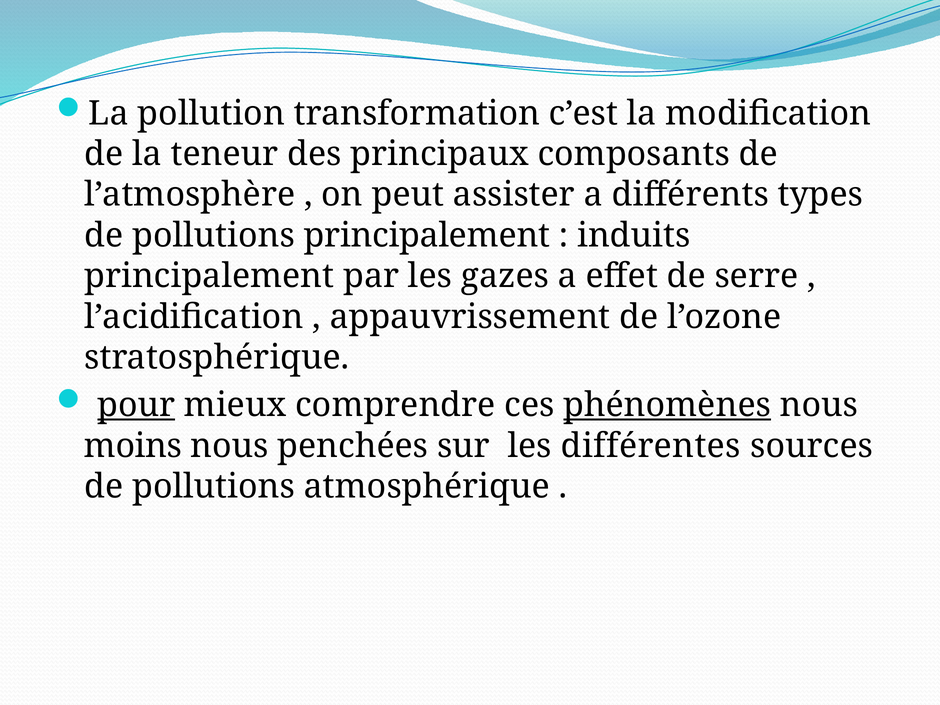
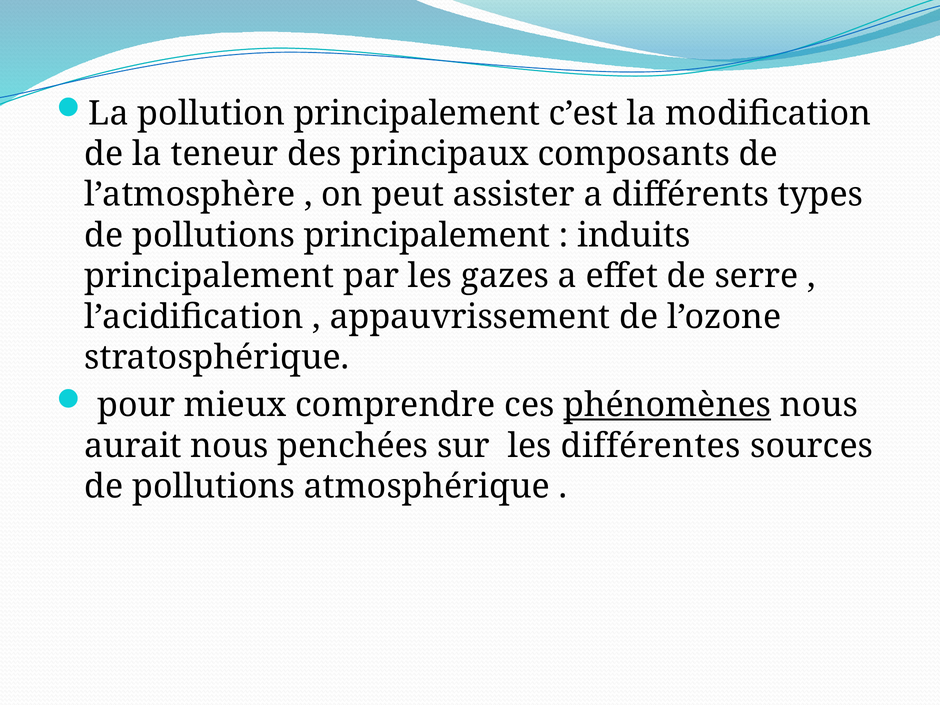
pollution transformation: transformation -> principalement (417, 113)
pour underline: present -> none (136, 405)
moins: moins -> aurait (133, 446)
